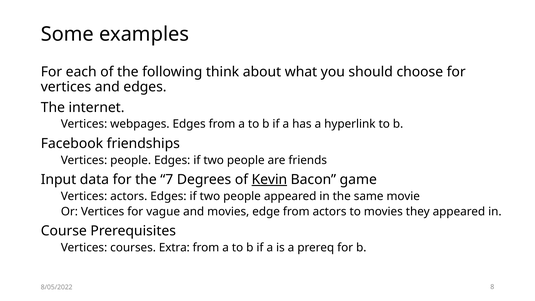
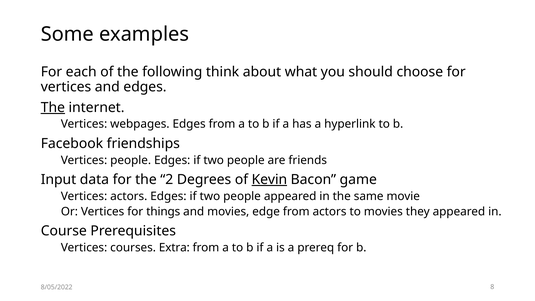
The underline: none -> present (53, 107)
7: 7 -> 2 (167, 180)
vague: vague -> things (163, 212)
